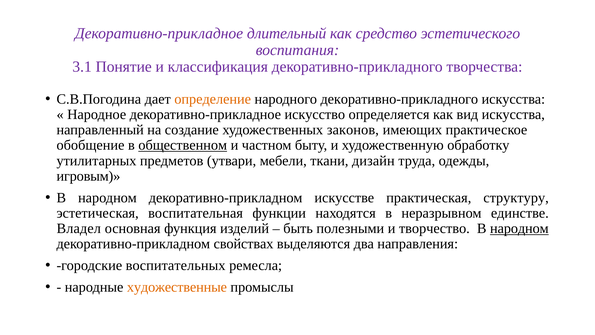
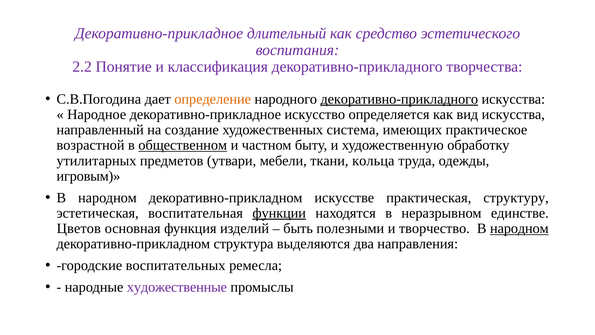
3.1: 3.1 -> 2.2 (82, 67)
декоративно-прикладного underline: none -> present (399, 99)
законов: законов -> система (353, 130)
обобщение: обобщение -> возрастной (91, 145)
дизайн: дизайн -> кольца (373, 160)
функции underline: none -> present (279, 213)
Владел: Владел -> Цветов (79, 228)
свойствах: свойствах -> структура (244, 244)
художественные colour: orange -> purple (177, 287)
